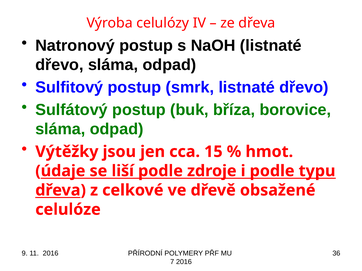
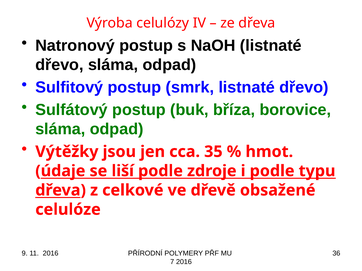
15: 15 -> 35 (213, 152)
